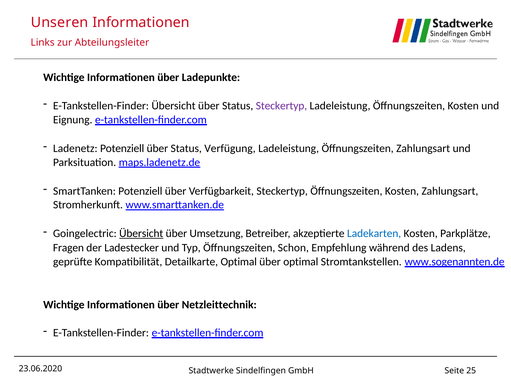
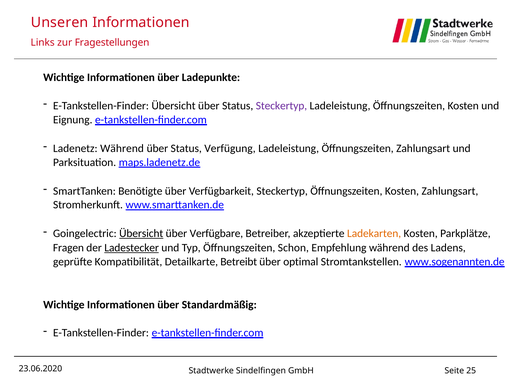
Abteilungsleiter: Abteilungsleiter -> Fragestellungen (112, 42)
Ladenetz Potenziell: Potenziell -> Während (122, 148)
SmartTanken Potenziell: Potenziell -> Benötigte (140, 191)
Umsetzung: Umsetzung -> Verfügbare (216, 234)
Ladekarten colour: blue -> orange (374, 234)
Ladestecker underline: none -> present (132, 248)
Detailkarte Optimal: Optimal -> Betreibt (239, 262)
Netzleittechnik: Netzleittechnik -> Standardmäßig (219, 305)
